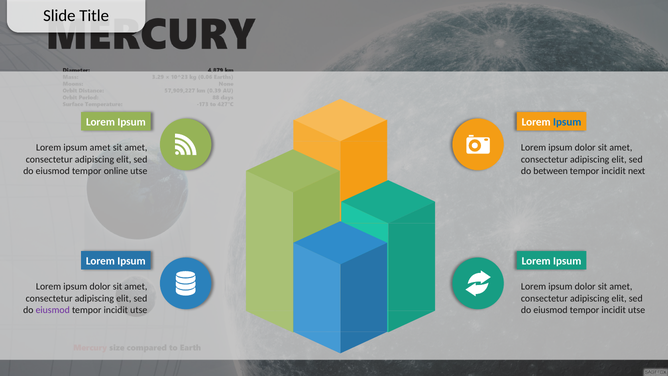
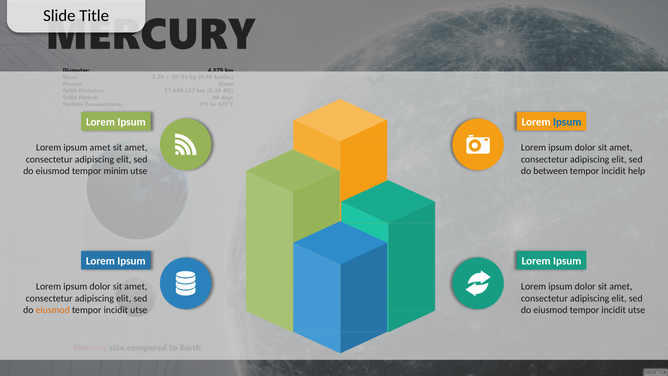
online: online -> minim (116, 171)
next: next -> help (637, 171)
eiusmod colour: purple -> orange (53, 310)
